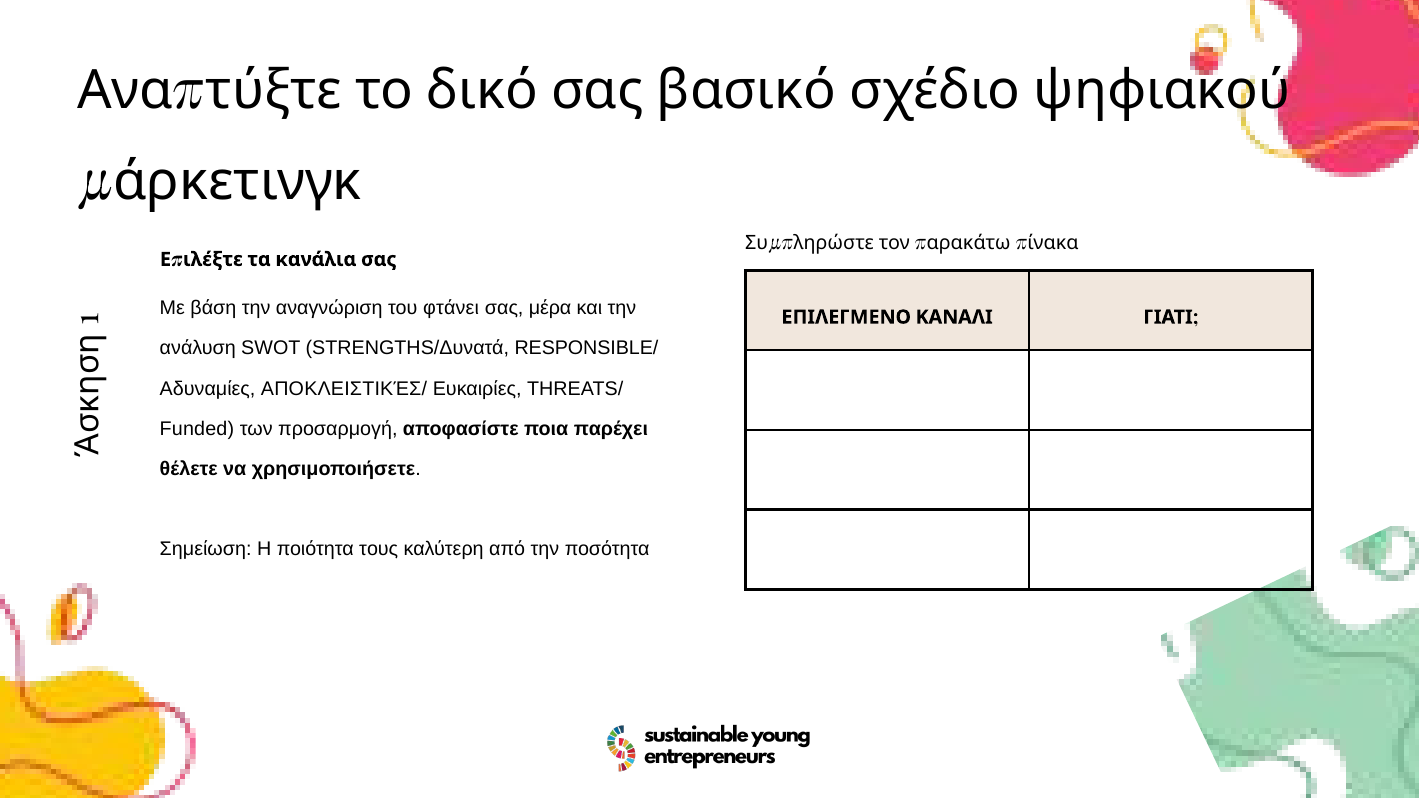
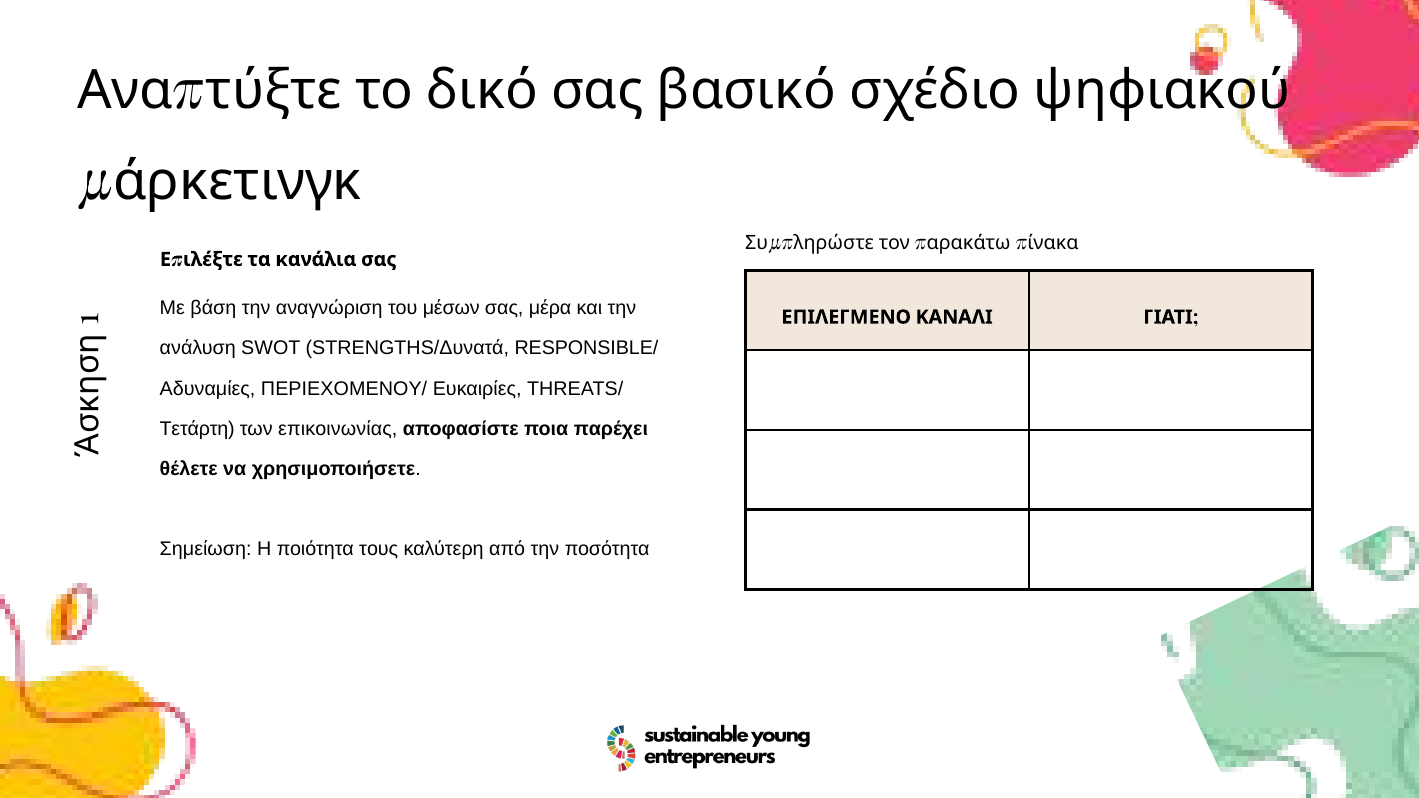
φτάνει: φτάνει -> μέσων (451, 308)
ΑΠΟΚΛΕΙΣΤΙΚΈΣ/: ΑΠΟΚΛΕΙΣΤΙΚΈΣ/ -> ΠΕΡΙΕΧΟΜΕΝΟΥ/ (344, 389)
Funded: Funded -> Τετάρτη (197, 429)
προσαρμογή: προσαρμογή -> επικοινωνίας (338, 429)
